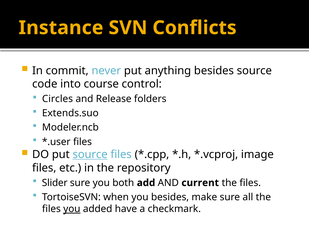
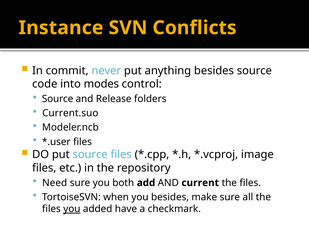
course: course -> modes (101, 84)
Circles: Circles -> Source (58, 99)
Extends.suo: Extends.suo -> Current.suo (70, 113)
source underline: present -> none (90, 154)
Slider: Slider -> Need (55, 183)
